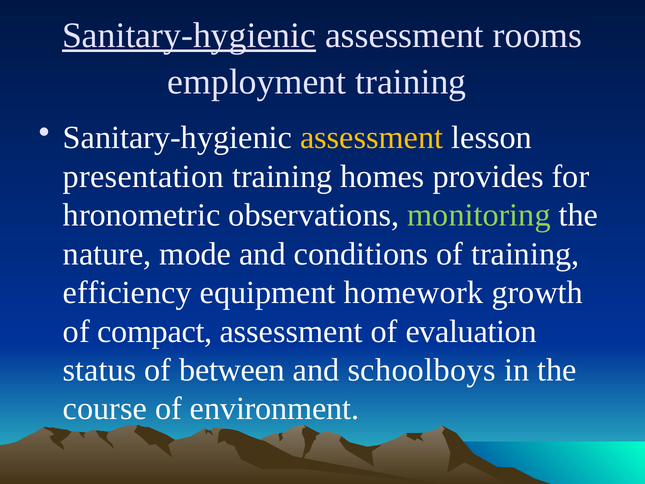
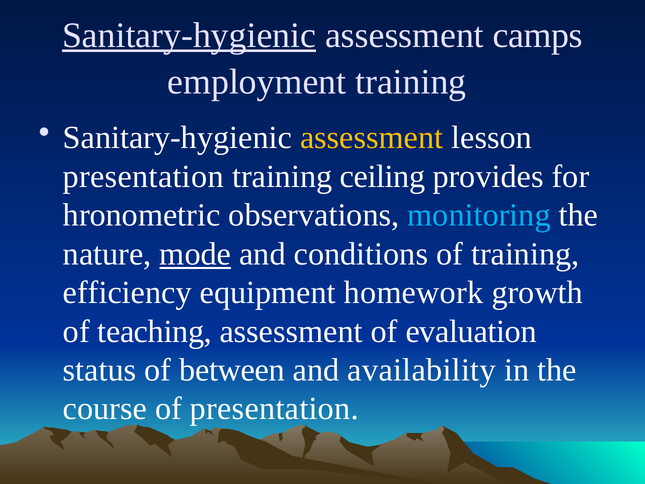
rooms: rooms -> camps (538, 35)
homes: homes -> ceiling (383, 176)
monitoring colour: light green -> light blue (479, 215)
mode underline: none -> present (195, 254)
compact: compact -> teaching (155, 331)
schoolboys: schoolboys -> availability (422, 370)
of environment: environment -> presentation (274, 409)
